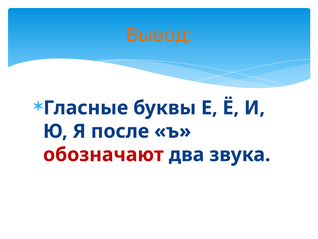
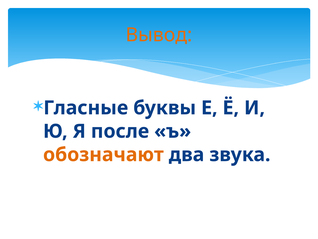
обозначают colour: red -> orange (103, 154)
